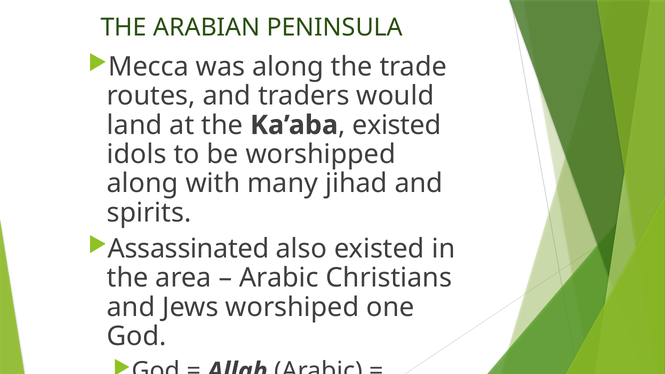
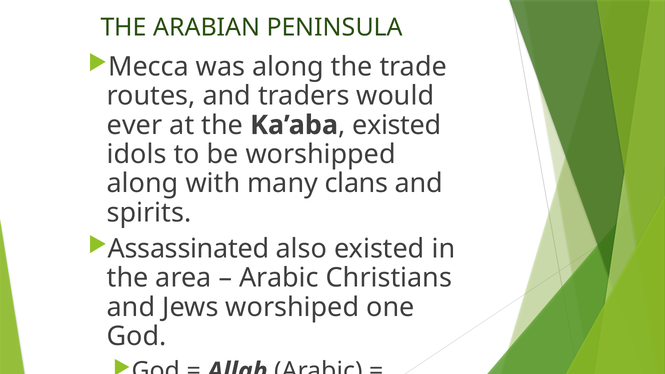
land: land -> ever (135, 125)
jihad: jihad -> clans (356, 184)
